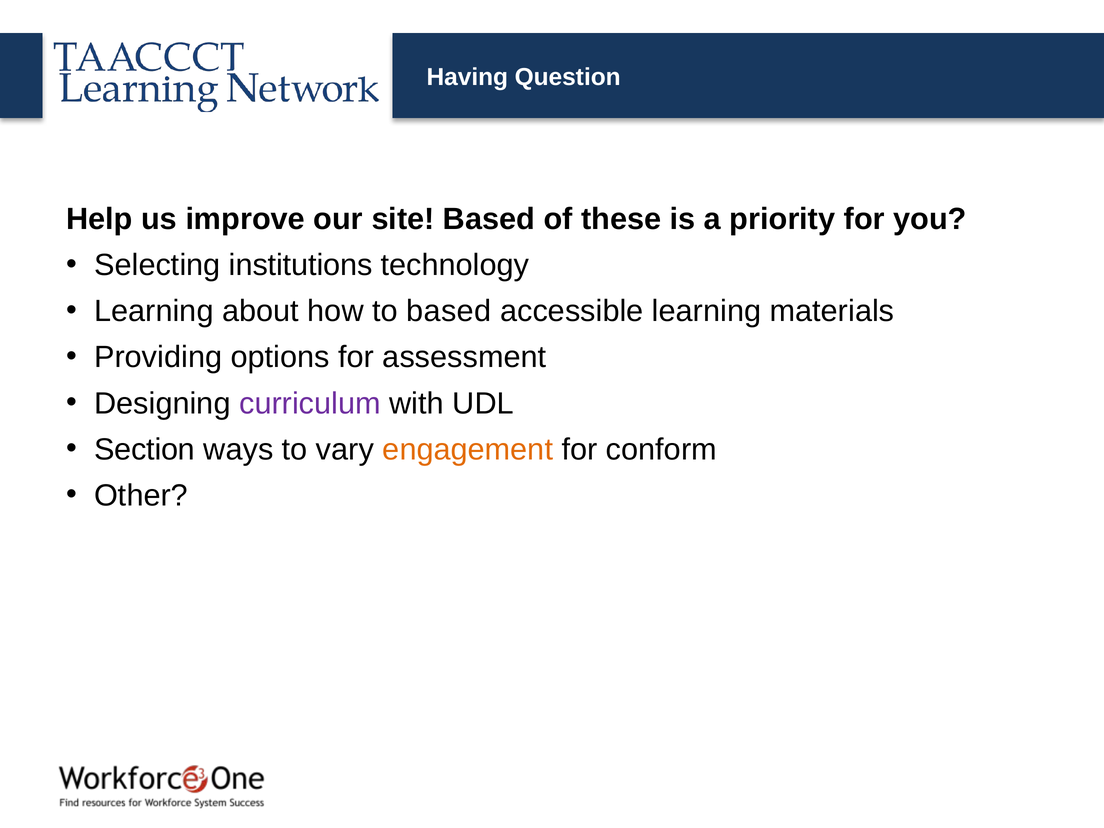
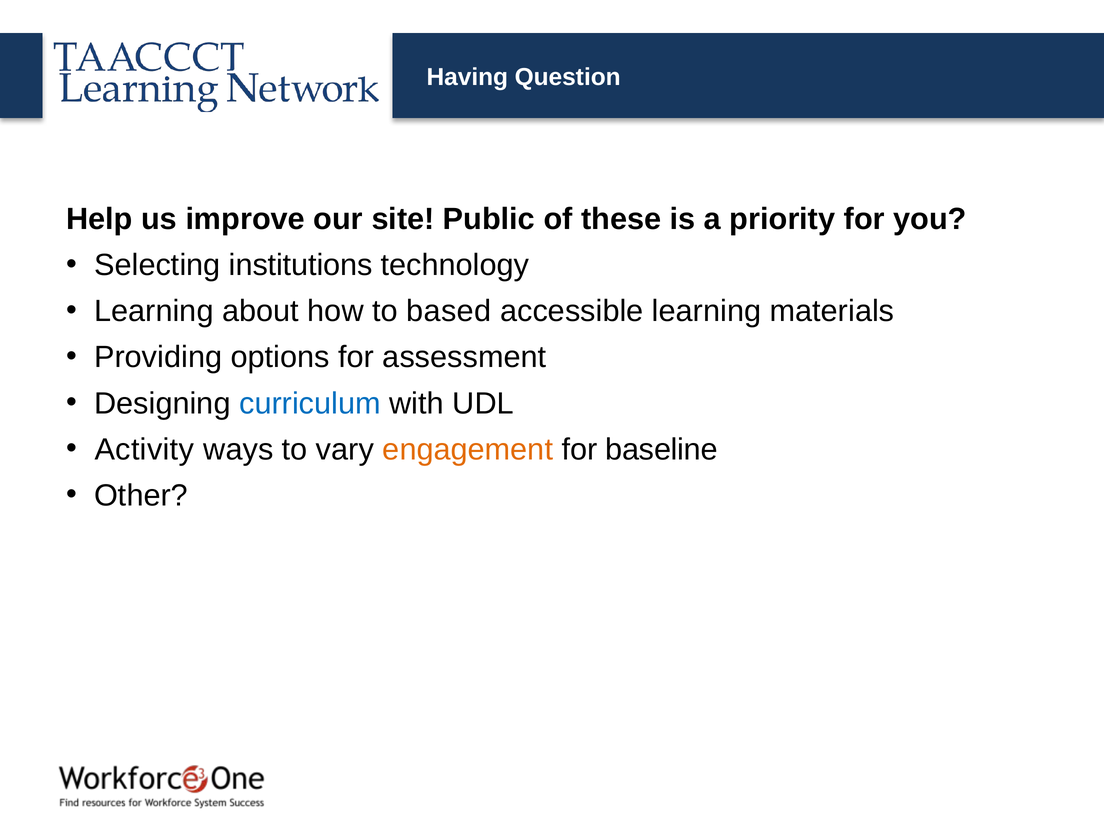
site Based: Based -> Public (489, 219)
curriculum colour: purple -> blue (310, 403)
Section: Section -> Activity (144, 449)
conform: conform -> baseline (662, 449)
